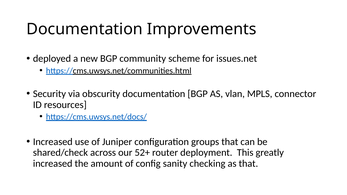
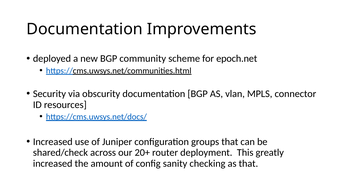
issues.net: issues.net -> epoch.net (237, 59)
52+: 52+ -> 20+ (142, 153)
